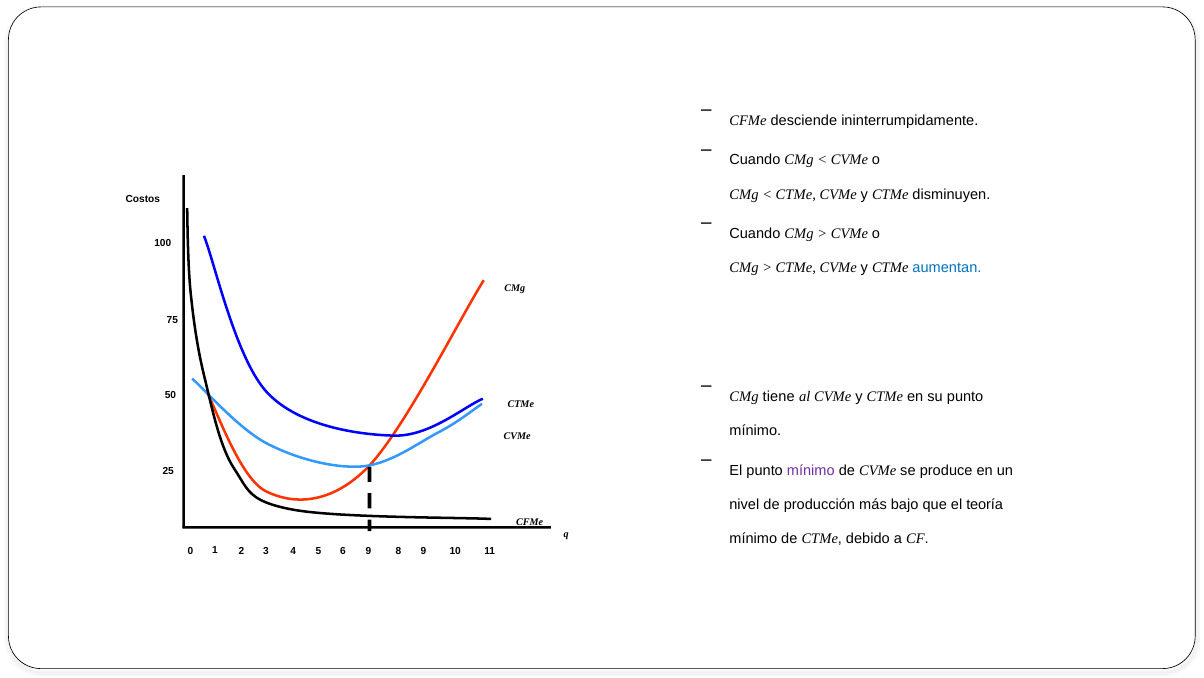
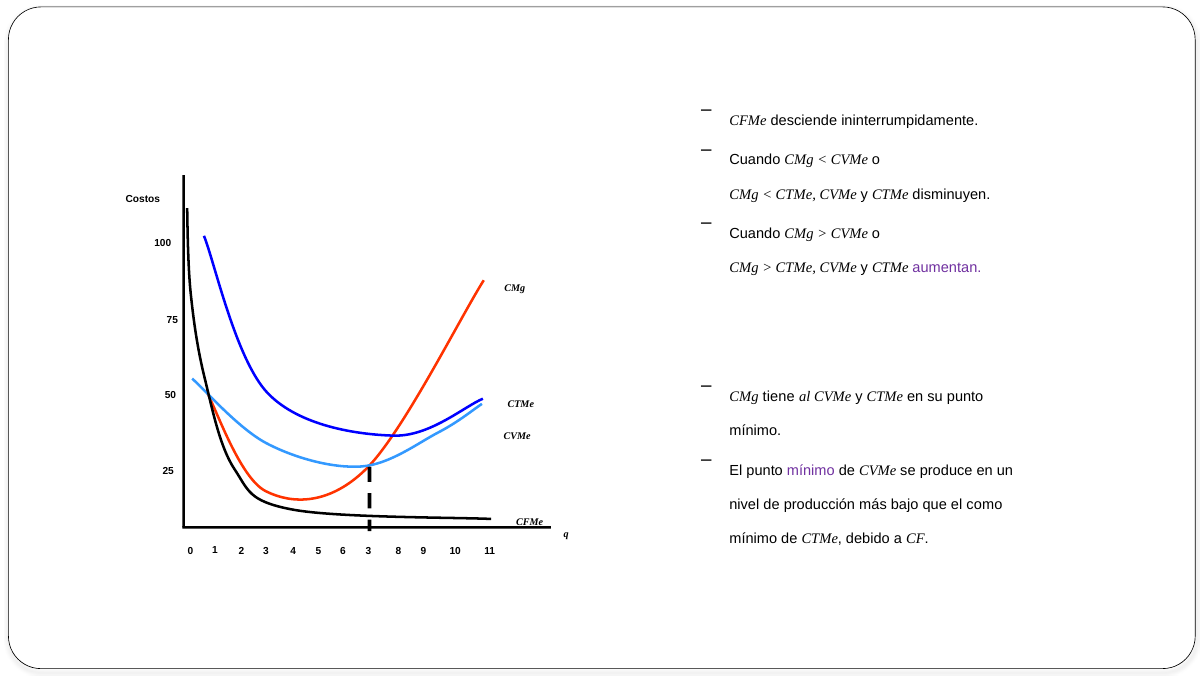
aumentan colour: blue -> purple (947, 268)
teoría: teoría -> como (984, 504)
6 9: 9 -> 3 (369, 550)
